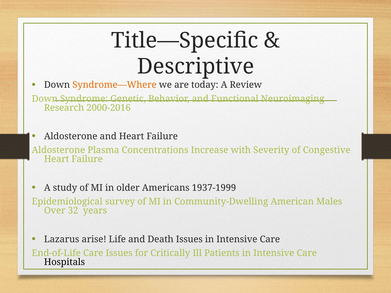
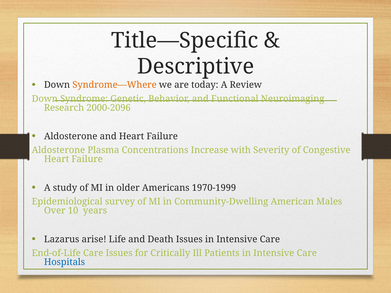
2000-2016: 2000-2016 -> 2000-2096 (109, 108)
1937-1999: 1937-1999 -> 1970-1999 (214, 188)
32: 32 -> 10 (73, 211)
Hospitals colour: black -> blue (64, 262)
